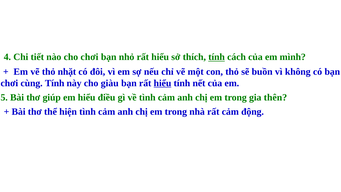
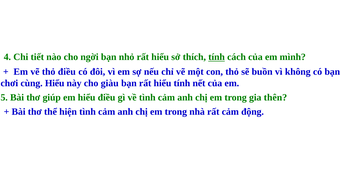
cho chơi: chơi -> ngời (90, 57)
thỏ nhặt: nhặt -> điều (67, 72)
cùng Tính: Tính -> Hiểu (55, 83)
hiểu underline: present -> none (162, 83)
